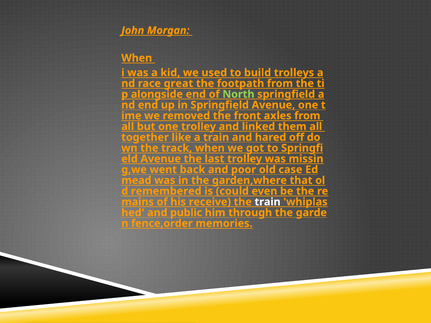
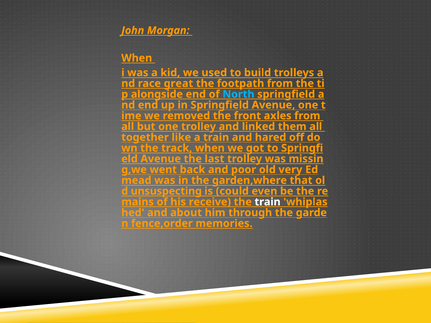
North colour: light green -> light blue (238, 94)
case: case -> very (290, 170)
remembered: remembered -> unsuspecting (166, 191)
public: public -> about (186, 213)
